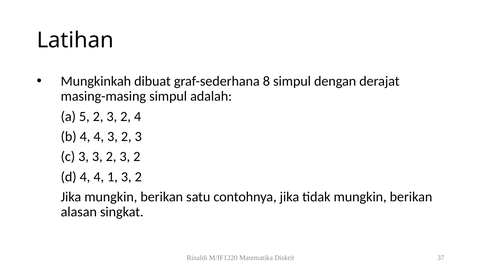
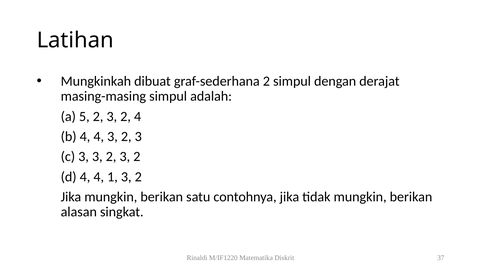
graf-sederhana 8: 8 -> 2 (266, 81)
